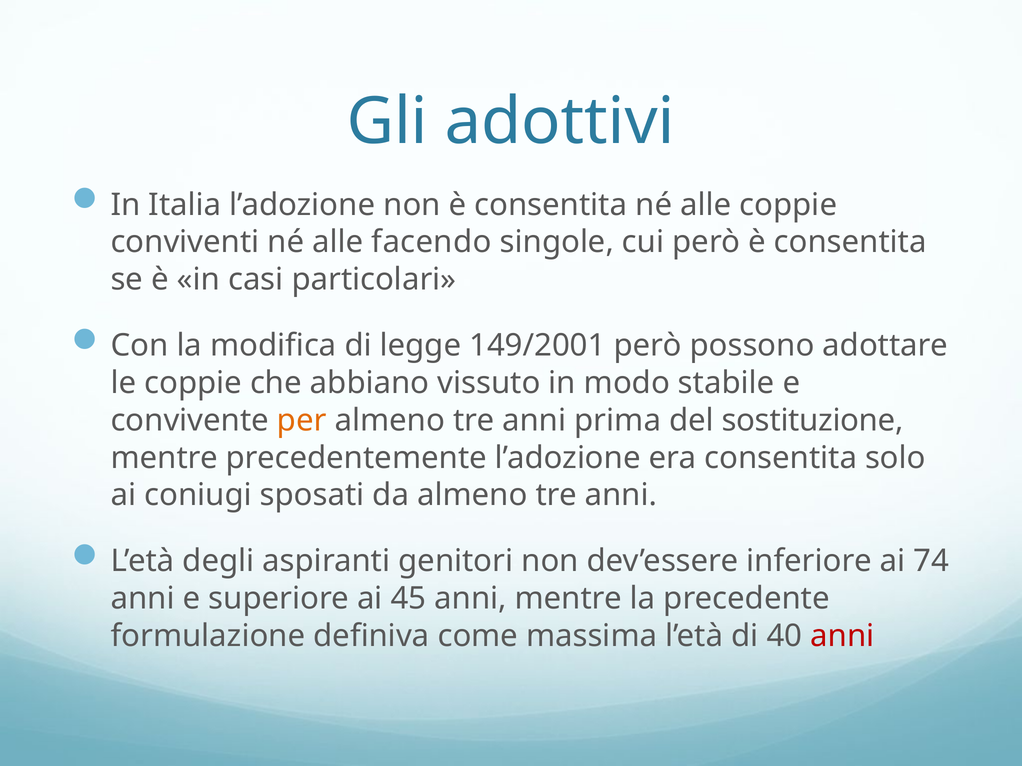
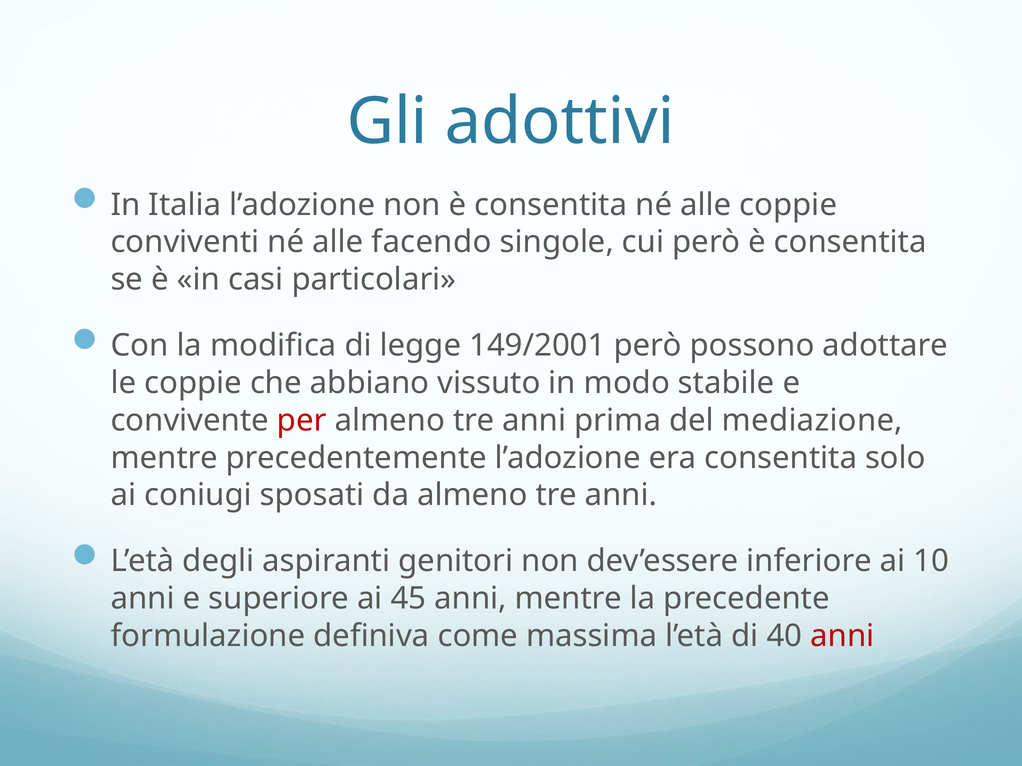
per colour: orange -> red (302, 421)
sostituzione: sostituzione -> mediazione (812, 421)
74: 74 -> 10 (931, 561)
